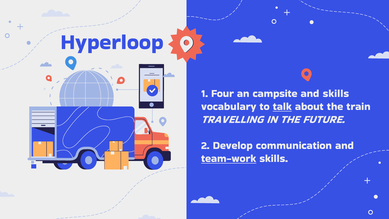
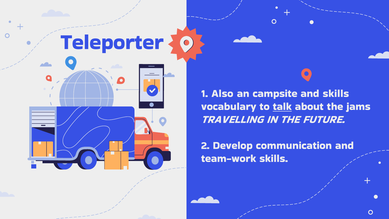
Hyperloop: Hyperloop -> Teleporter (112, 42)
Four: Four -> Also (222, 94)
train: train -> jams (358, 107)
team-work underline: present -> none (229, 158)
